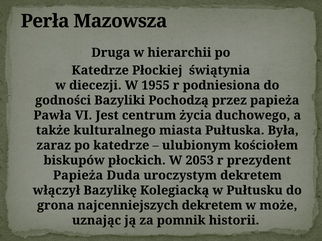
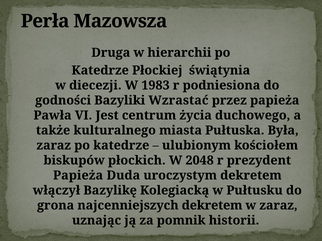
1955: 1955 -> 1983 (155, 85)
Pochodzą: Pochodzą -> Wzrastać (178, 101)
2053: 2053 -> 2048 (200, 161)
w może: może -> zaraz (278, 206)
